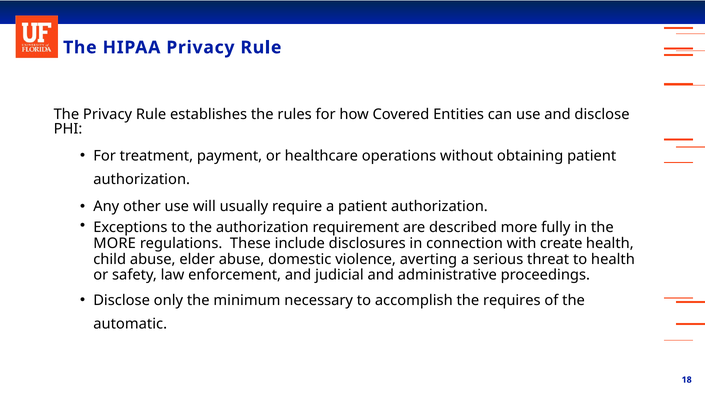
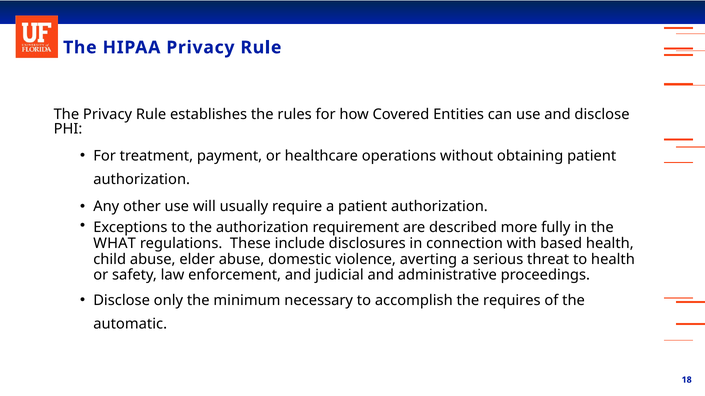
MORE: MORE -> WHAT (115, 244)
create: create -> based (561, 244)
